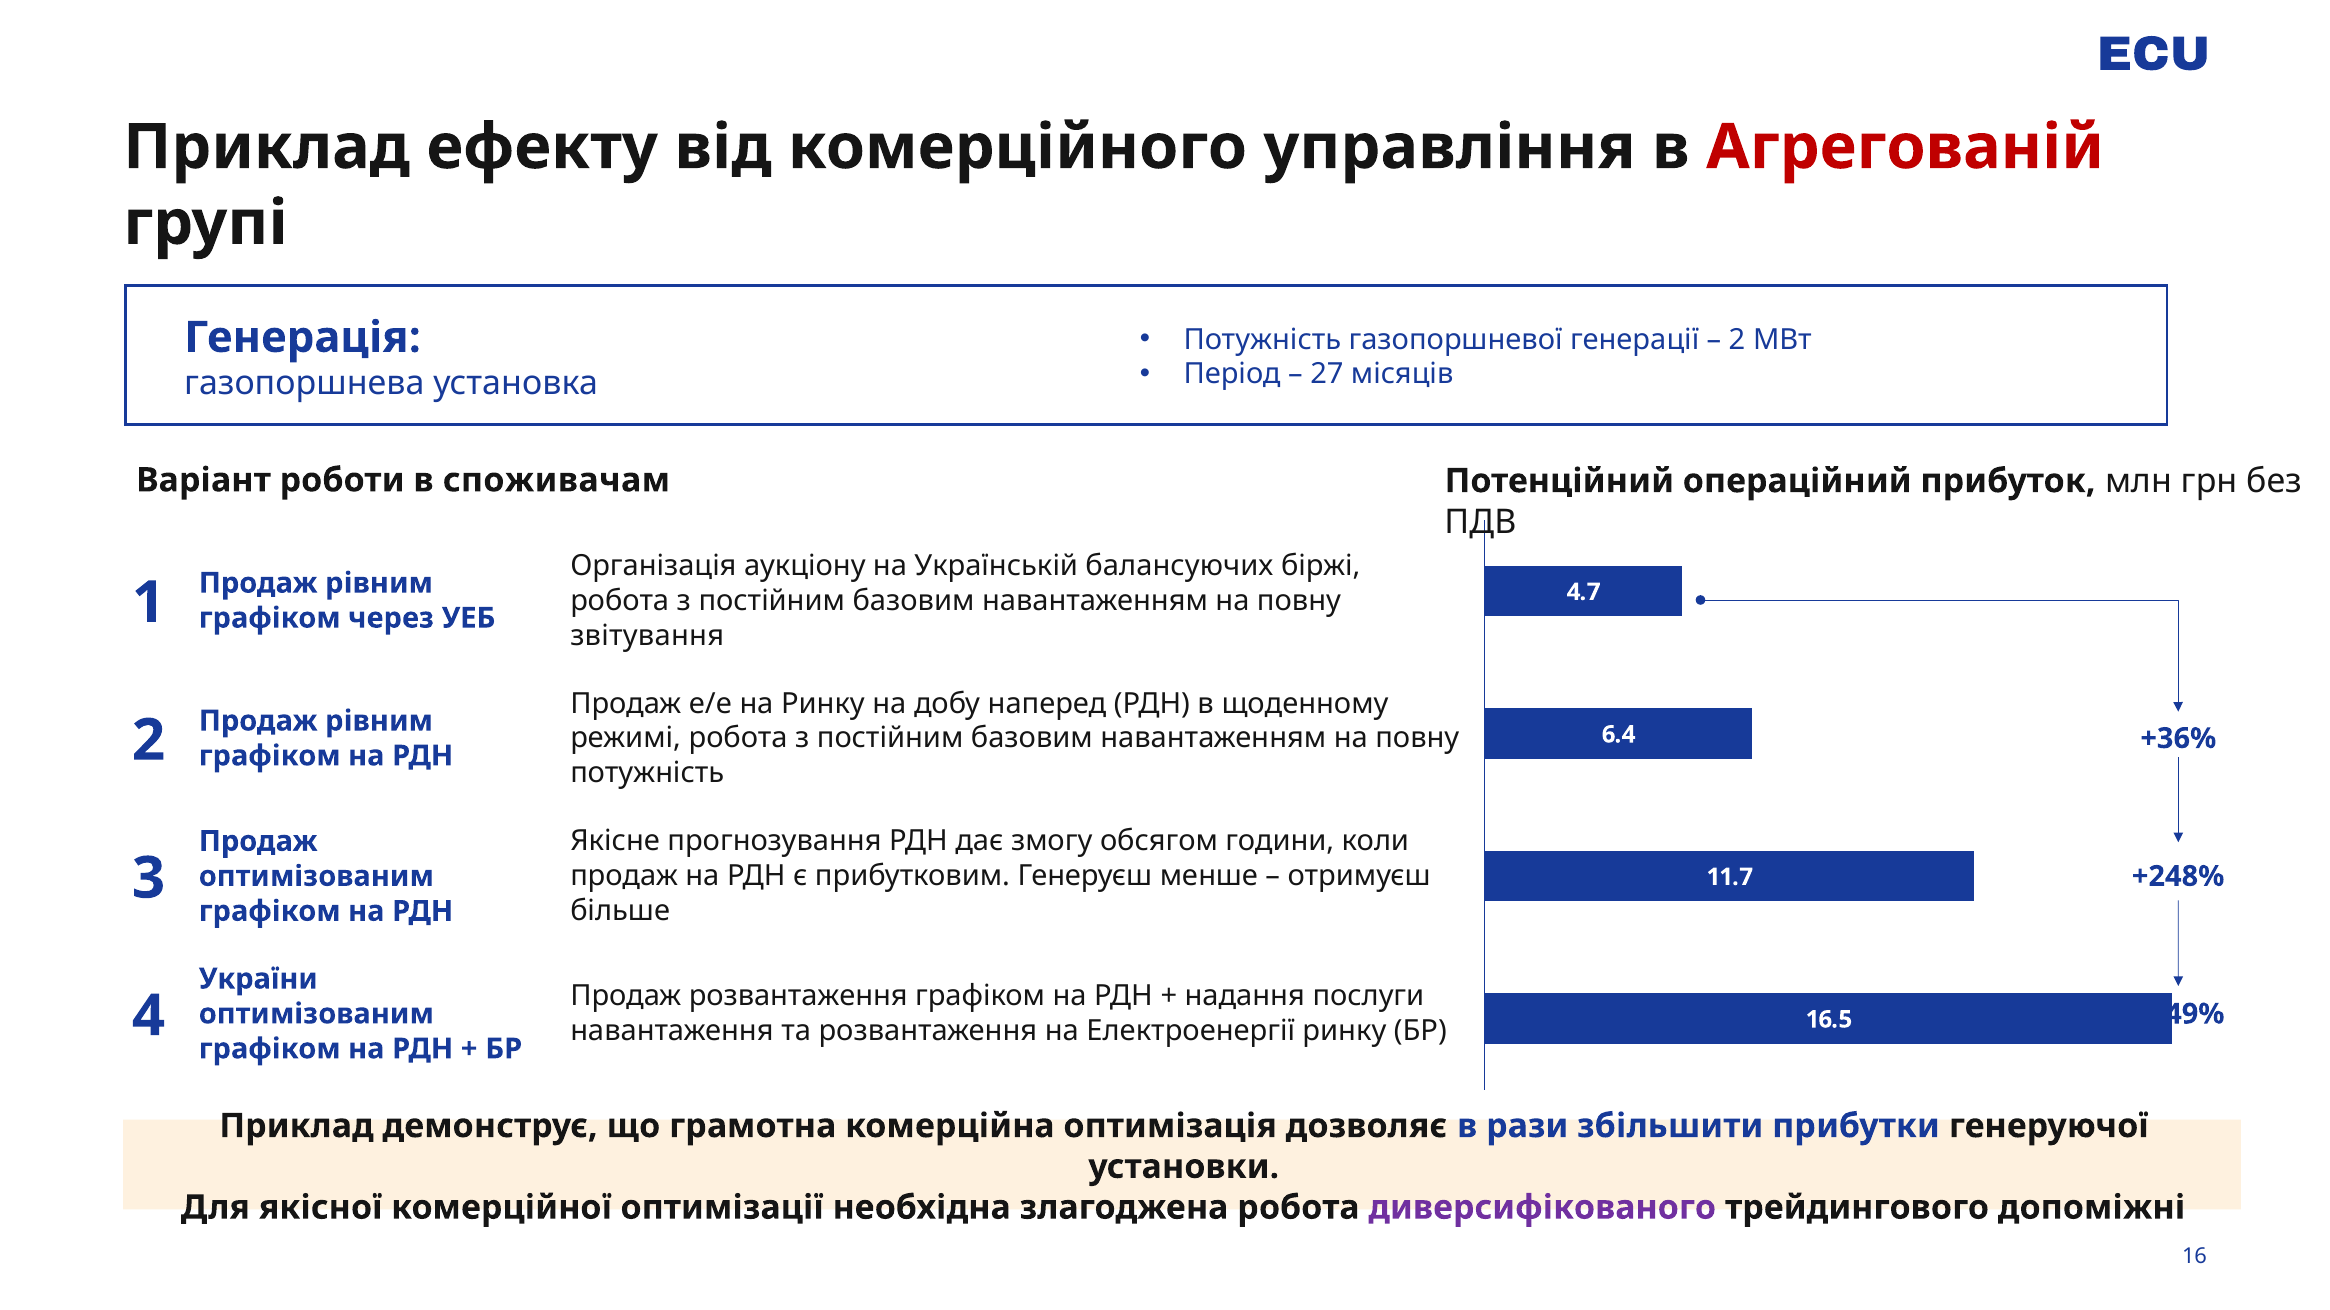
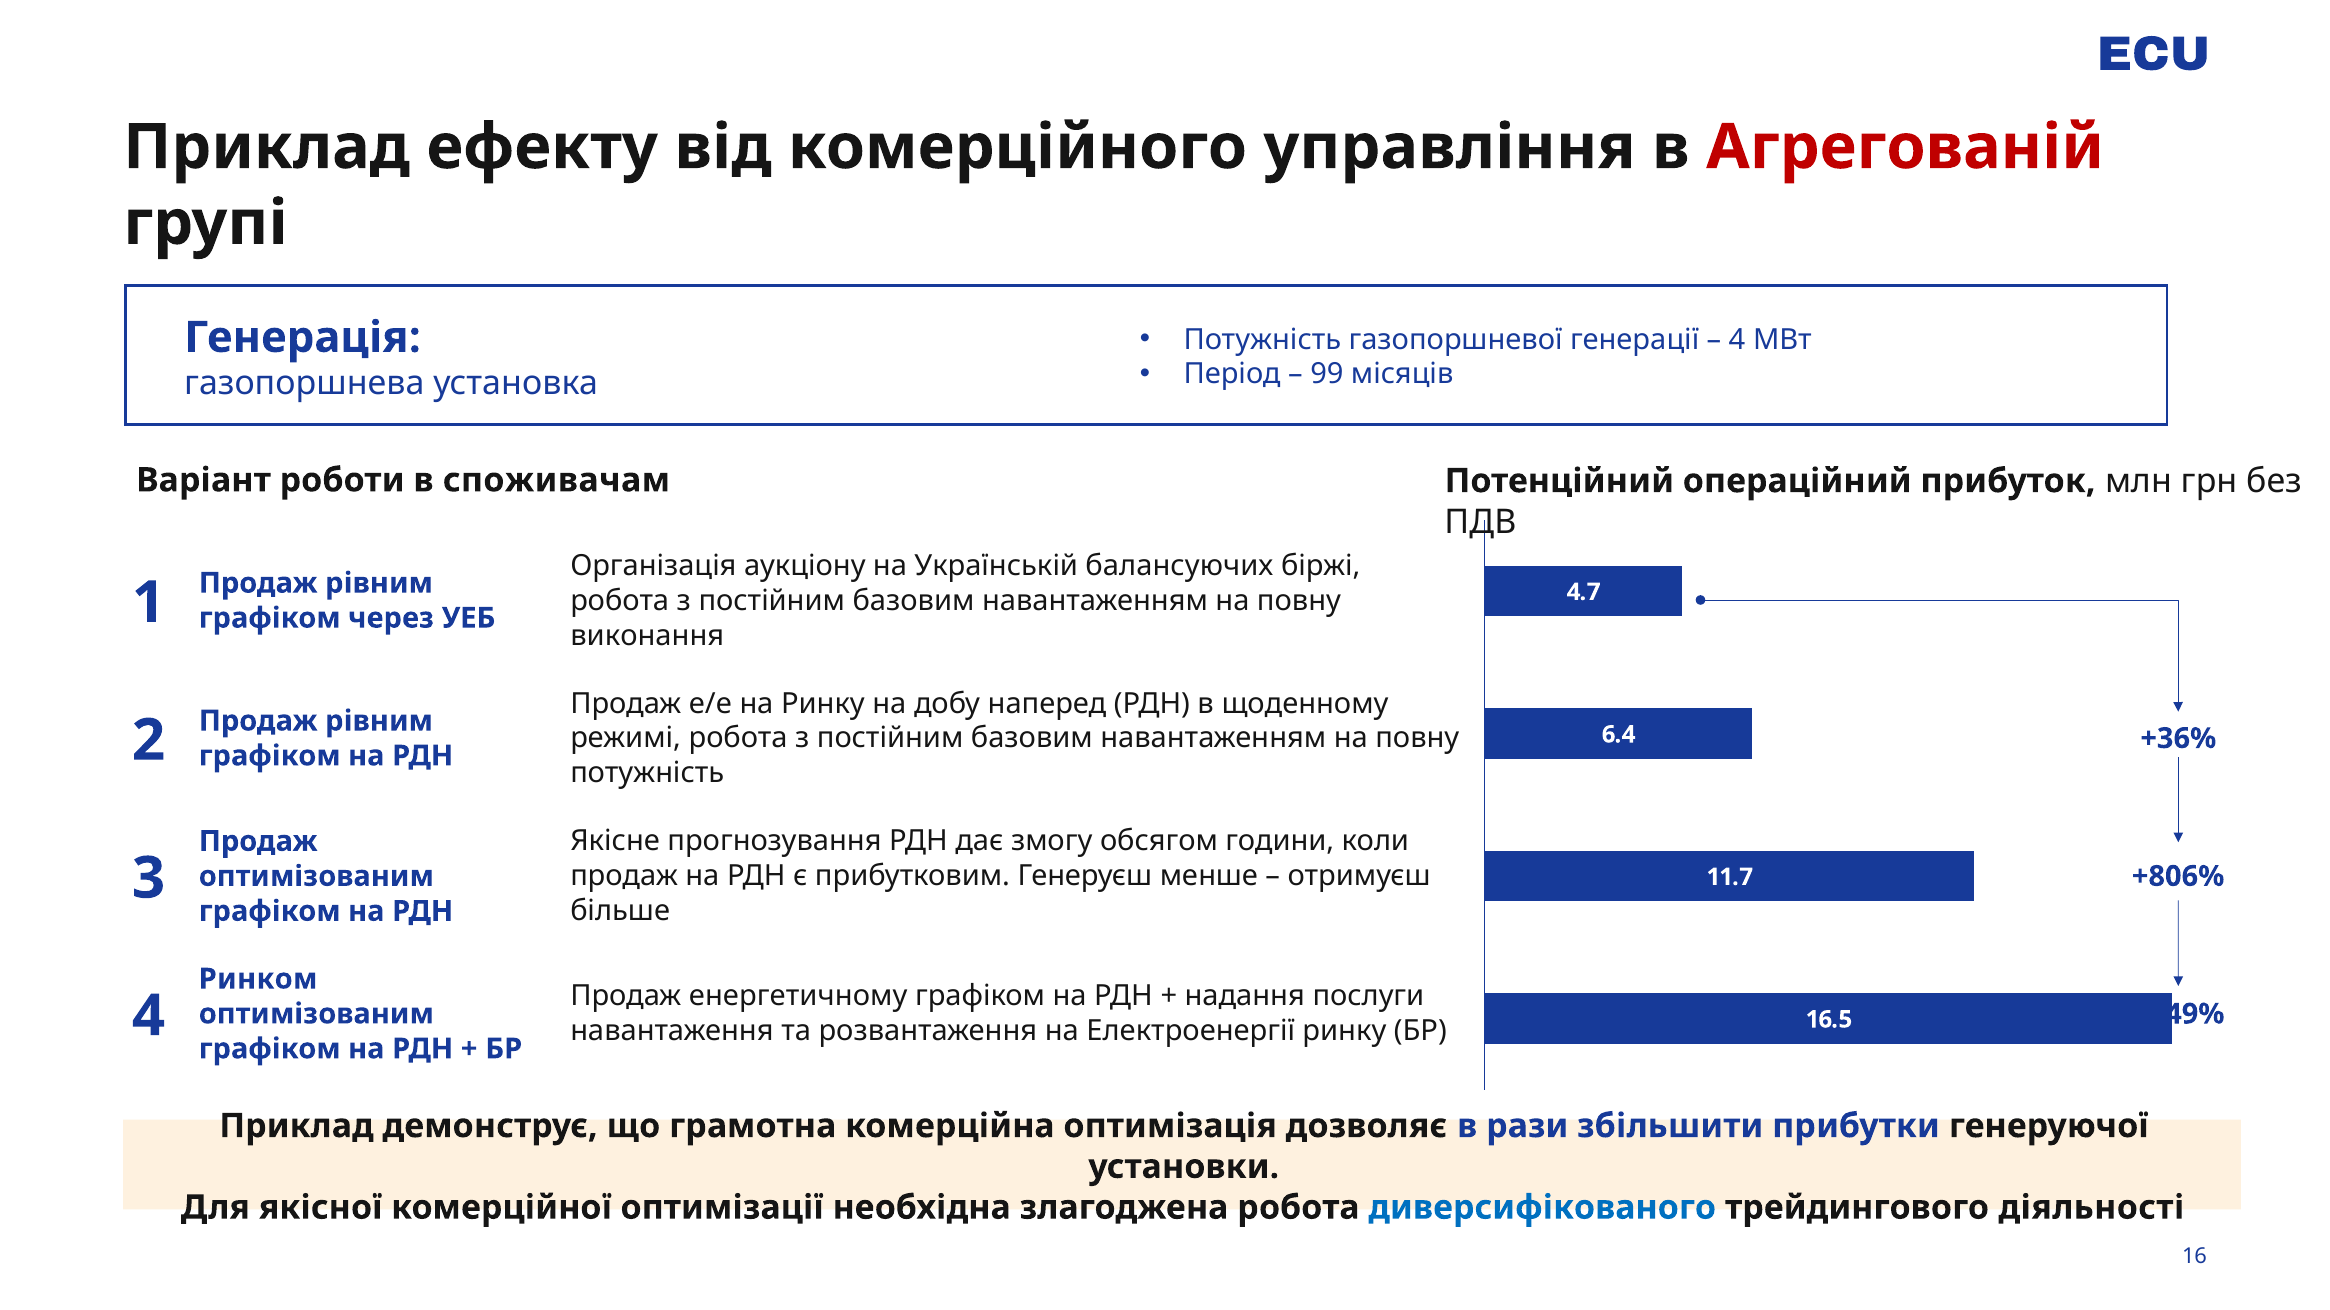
2: 2 -> 4 (1737, 340)
27: 27 -> 99 (1327, 375)
звітування: звітування -> виконання (647, 636)
+248%: +248% -> +806% (2178, 877)
України: України -> Ринком (258, 979)
Продаж розвантаження: розвантаження -> енергетичному (798, 997)
диверсифікованого colour: purple -> blue (1542, 1208)
допоміжні: допоміжні -> діяльності (2091, 1208)
